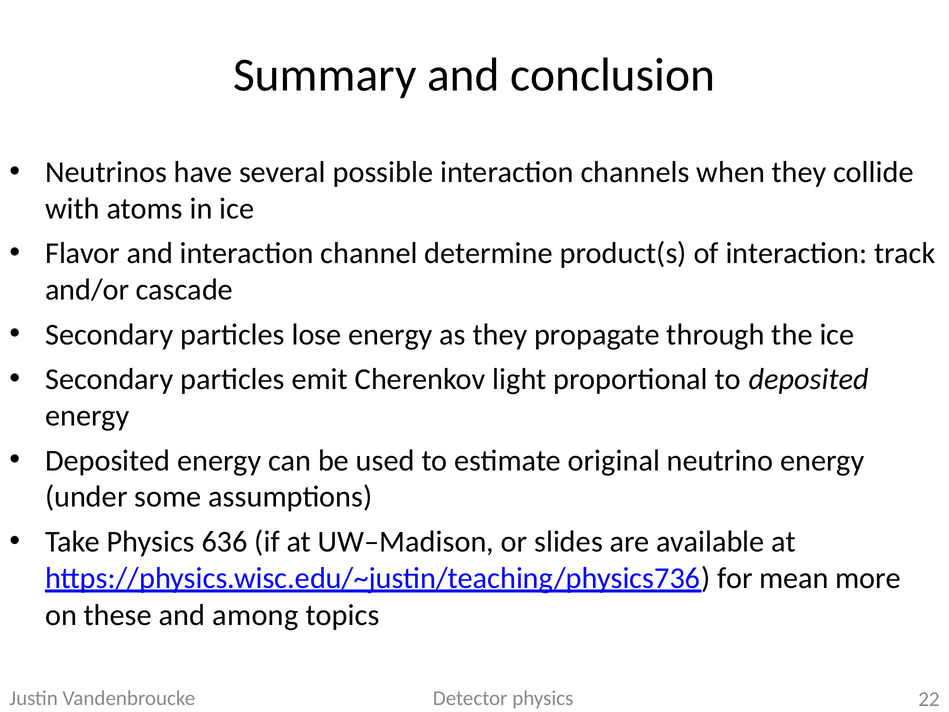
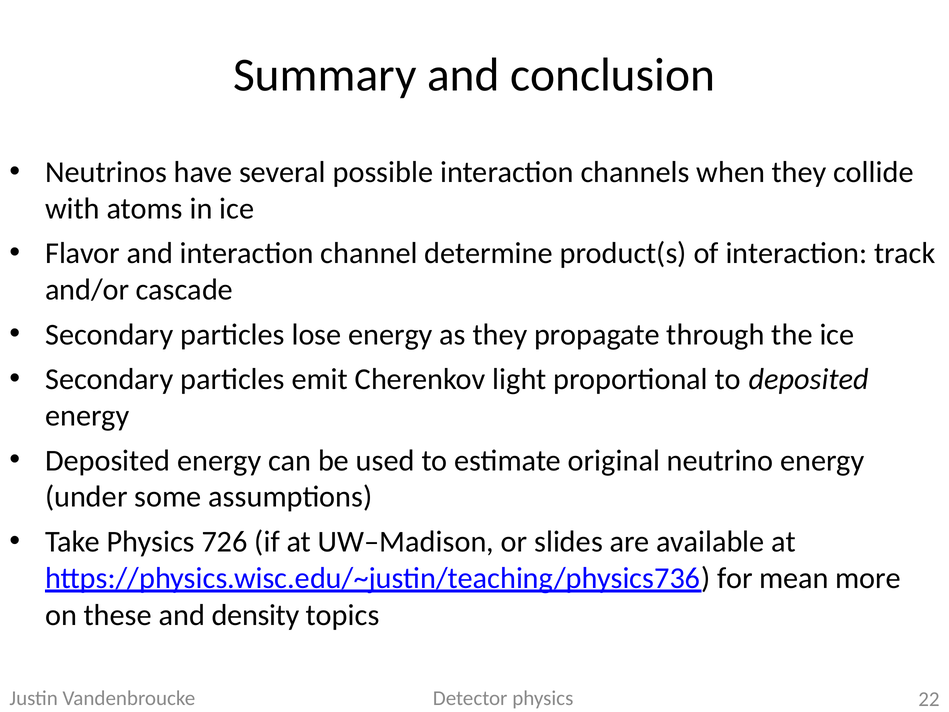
636: 636 -> 726 (225, 542)
among: among -> density (256, 615)
